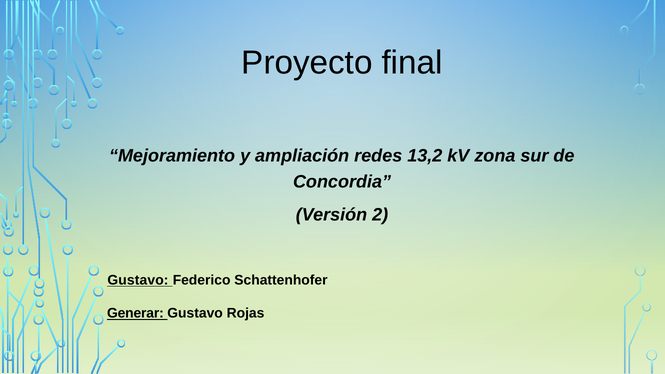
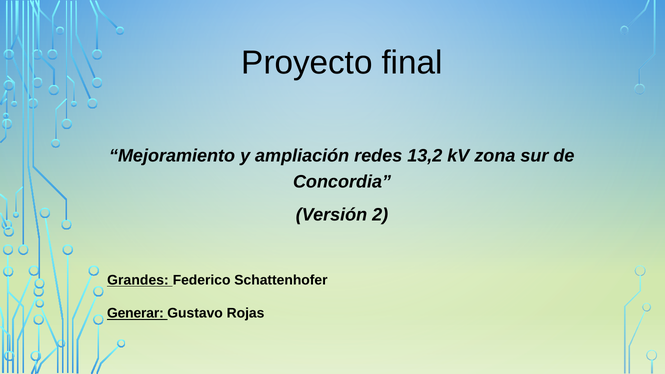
Gustavo: Gustavo -> Grandes (138, 280)
